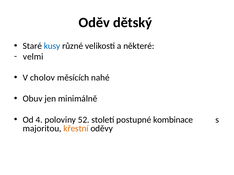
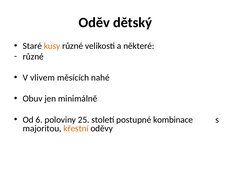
kusy colour: blue -> orange (52, 46)
velmi: velmi -> různé (33, 57)
cholov: cholov -> vlivem (42, 78)
4: 4 -> 6 (39, 120)
52: 52 -> 25 (84, 120)
